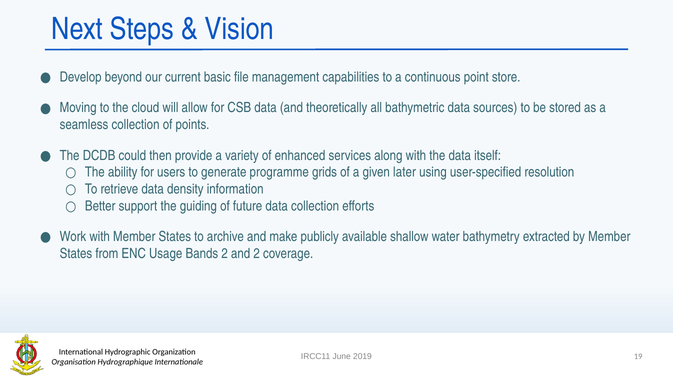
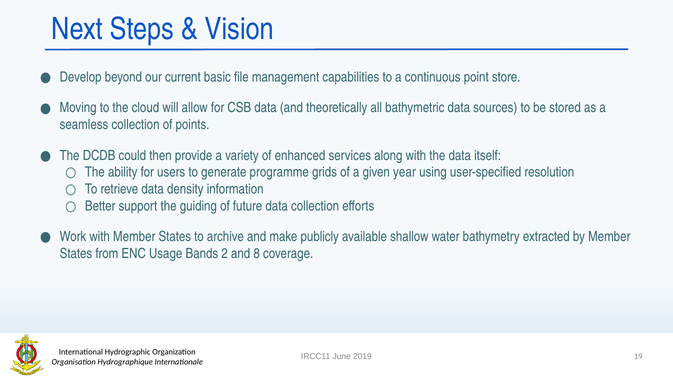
later: later -> year (404, 173)
and 2: 2 -> 8 (257, 254)
